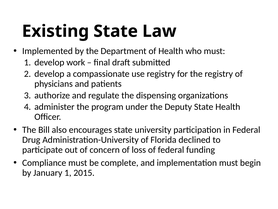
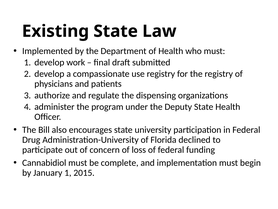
Compliance: Compliance -> Cannabidiol (44, 162)
